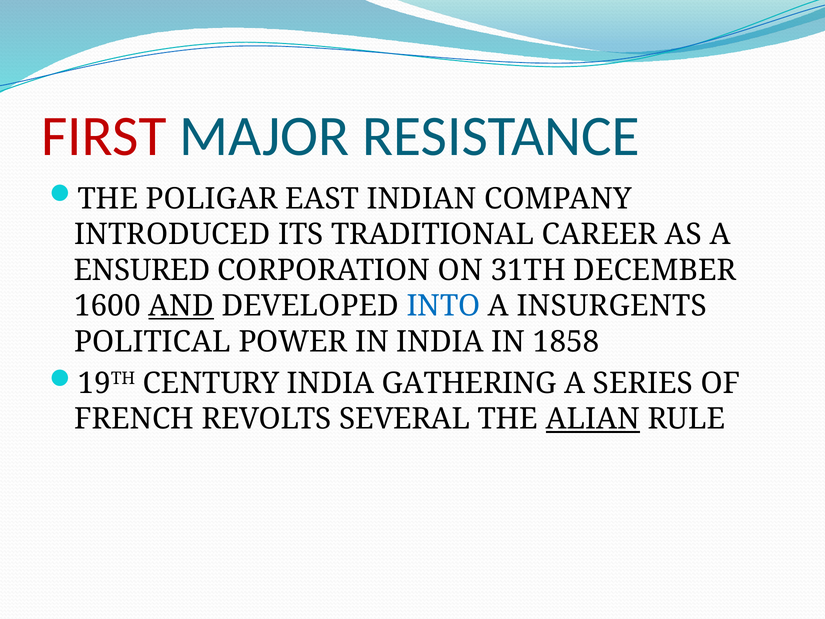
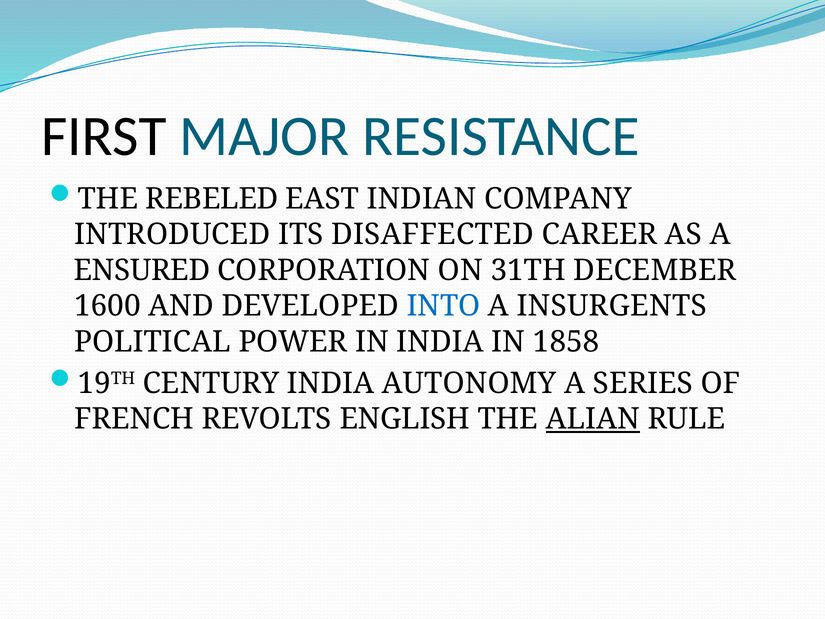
FIRST colour: red -> black (104, 136)
POLIGAR: POLIGAR -> REBELED (212, 199)
TRADITIONAL: TRADITIONAL -> DISAFFECTED (432, 234)
AND underline: present -> none (181, 306)
GATHERING: GATHERING -> AUTONOMY (469, 383)
SEVERAL: SEVERAL -> ENGLISH (405, 419)
